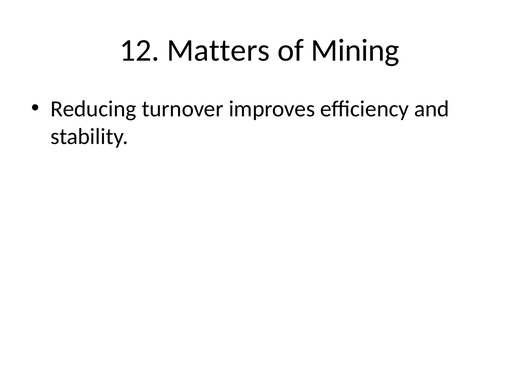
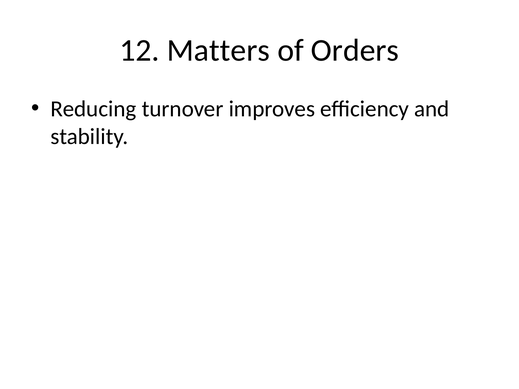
Mining: Mining -> Orders (355, 50)
